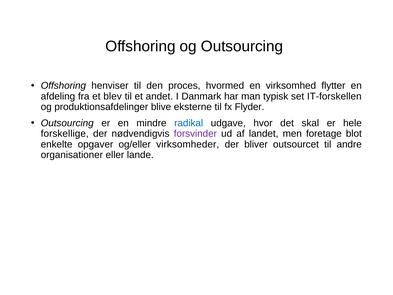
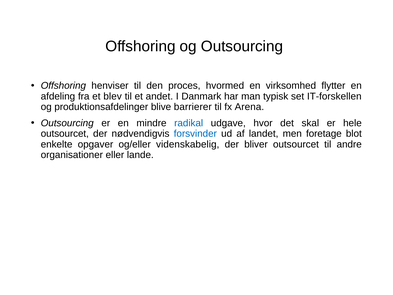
eksterne: eksterne -> barrierer (193, 107)
Flyder: Flyder -> Arena (249, 107)
forskellige: forskellige -> outsourcet (65, 134)
forsvinder colour: purple -> blue (195, 134)
virksomheder: virksomheder -> videnskabelig (188, 144)
